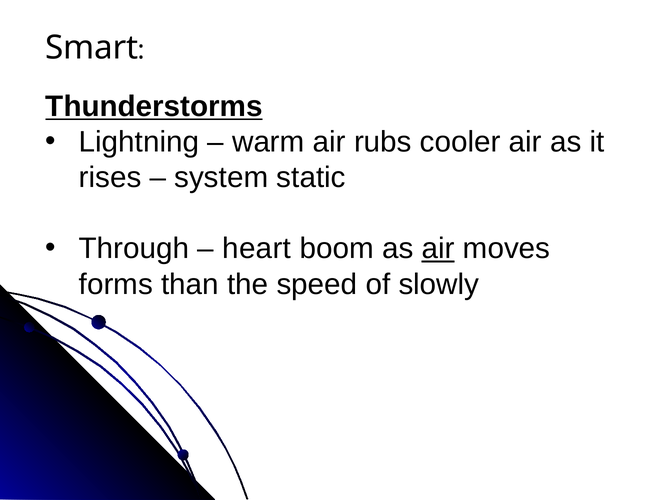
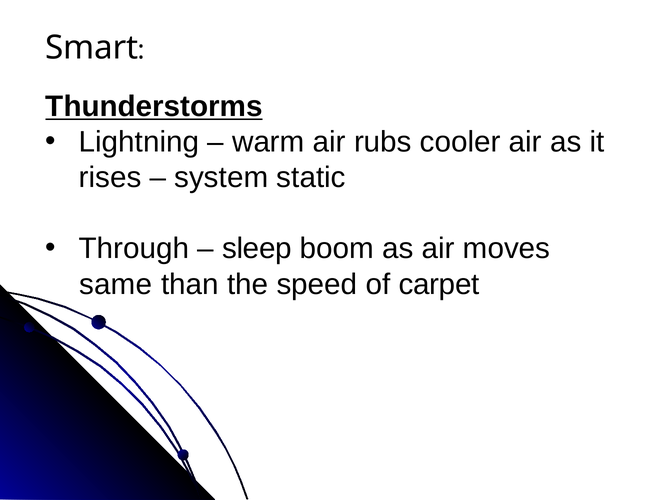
heart: heart -> sleep (257, 249)
air underline: present -> none (438, 249)
forms: forms -> same (116, 284)
slowly: slowly -> carpet (439, 284)
